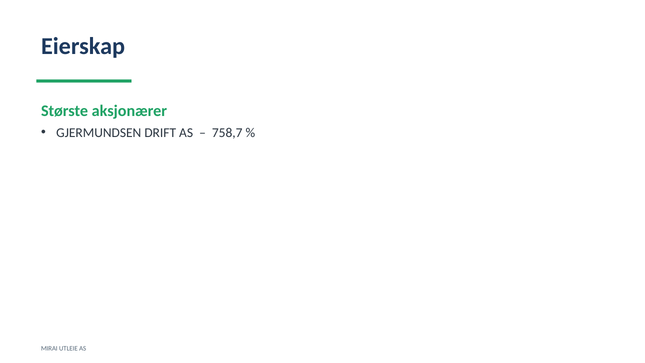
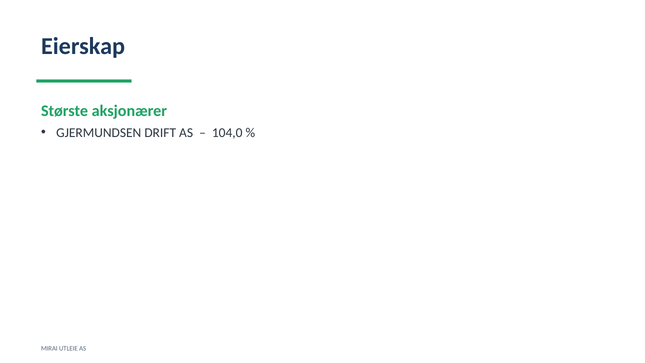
758,7: 758,7 -> 104,0 (227, 133)
